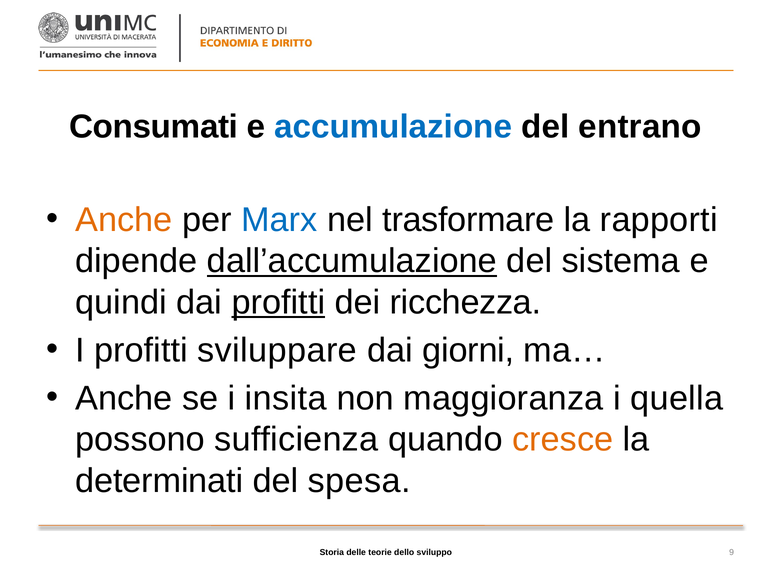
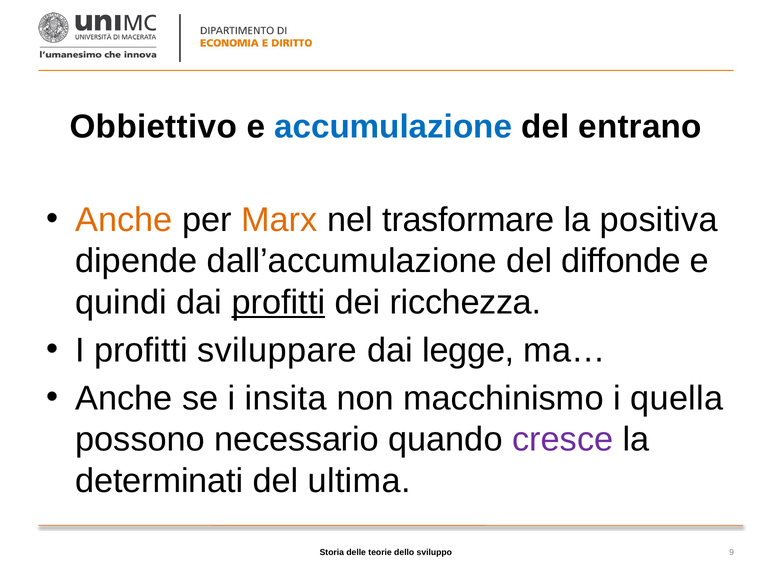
Consumati: Consumati -> Obbiettivo (153, 127)
Marx colour: blue -> orange (279, 220)
rapporti: rapporti -> positiva (659, 220)
dall’accumulazione underline: present -> none (352, 261)
sistema: sistema -> diffonde (621, 261)
giorni: giorni -> legge (468, 350)
maggioranza: maggioranza -> macchinismo (503, 398)
sufficienza: sufficienza -> necessario (297, 440)
cresce colour: orange -> purple (563, 440)
spesa: spesa -> ultima (359, 481)
